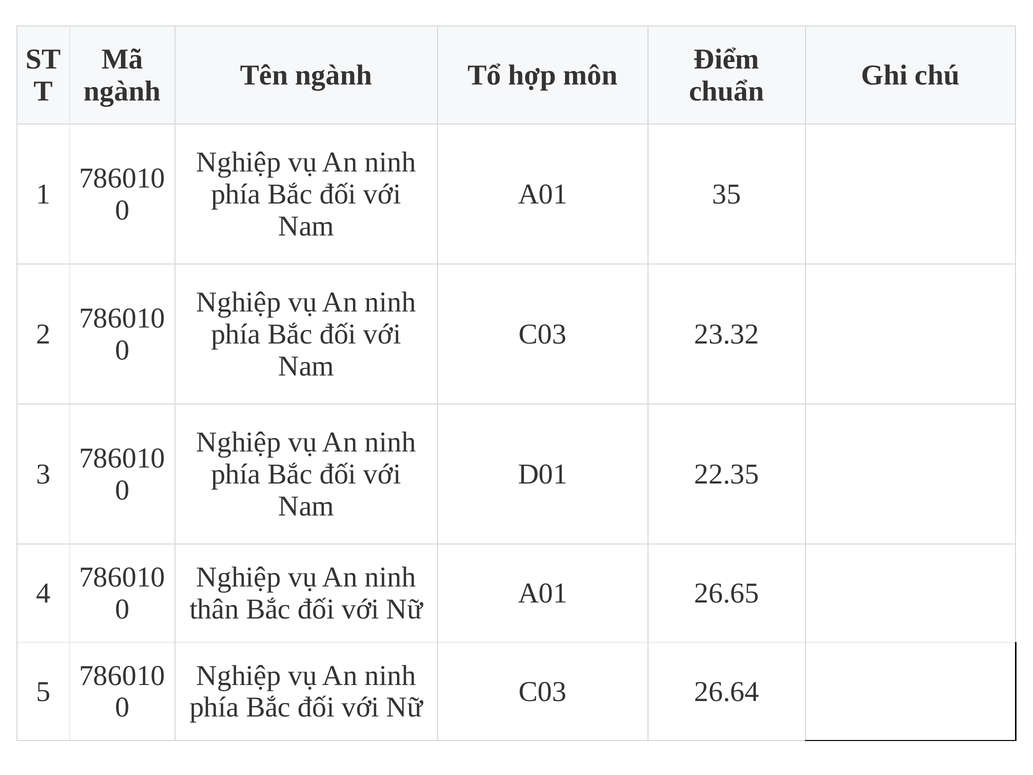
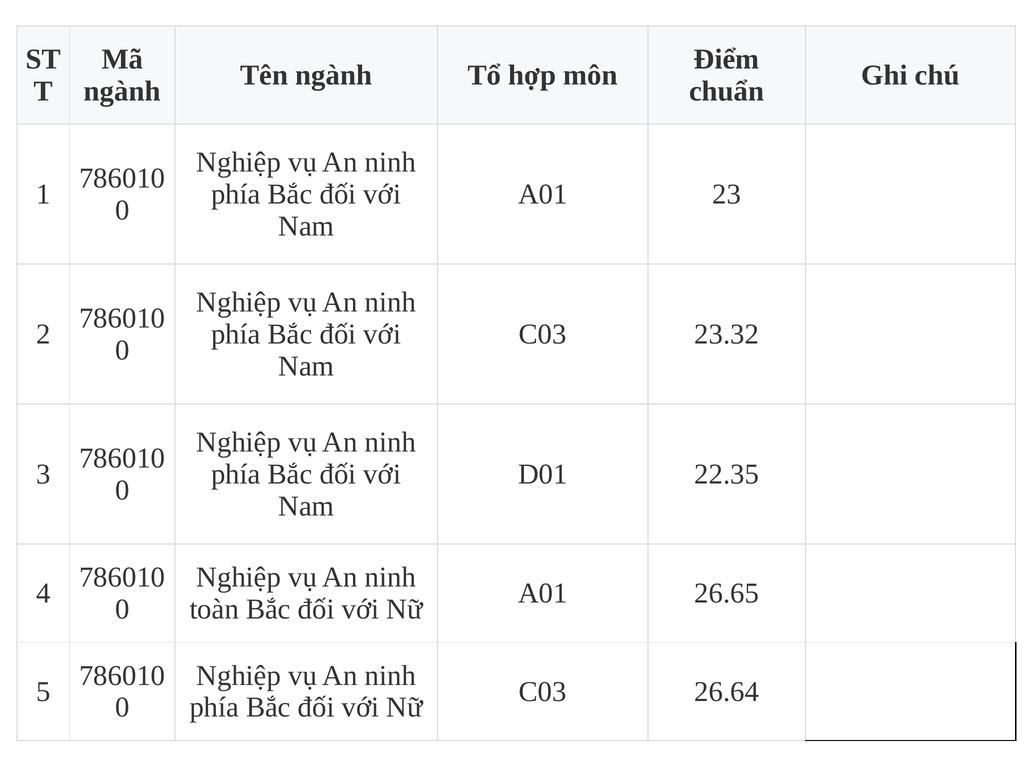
35: 35 -> 23 (727, 194)
thân: thân -> toàn (214, 609)
